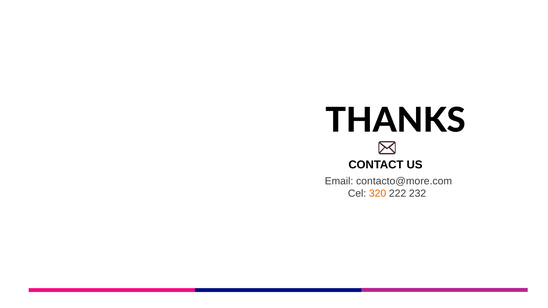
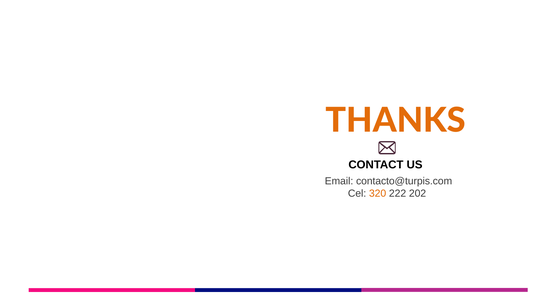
THANKS colour: black -> orange (396, 121)
contacto@more.com: contacto@more.com -> contacto@turpis.com (404, 181)
232: 232 -> 202 (418, 194)
